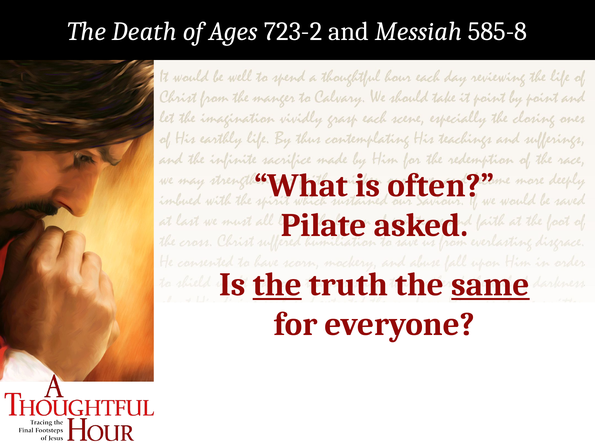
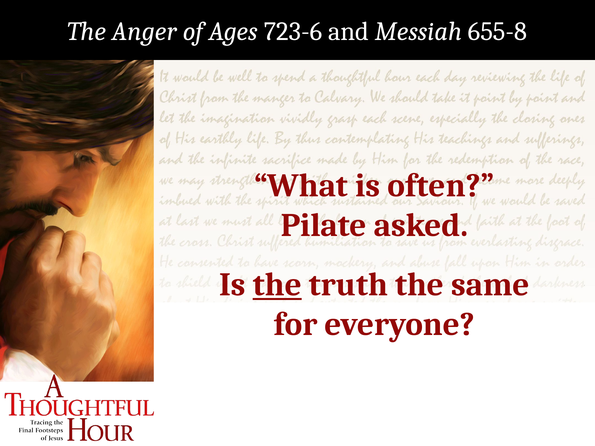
Death: Death -> Anger (144, 32)
723-2: 723-2 -> 723-6 (293, 32)
585-8: 585-8 -> 655-8 (498, 32)
same underline: present -> none (490, 285)
